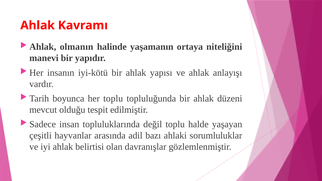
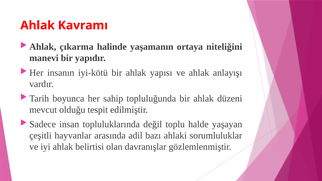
olmanın: olmanın -> çıkarma (77, 47)
her toplu: toplu -> sahip (113, 99)
